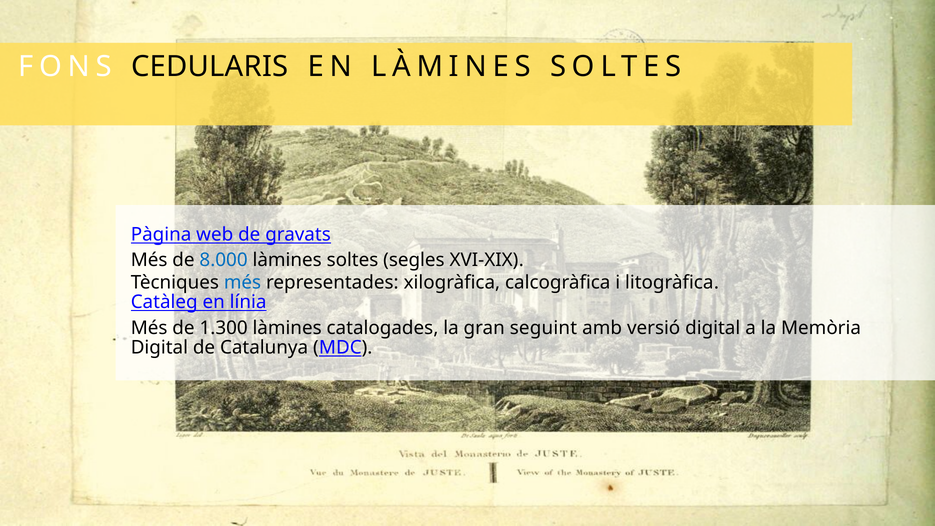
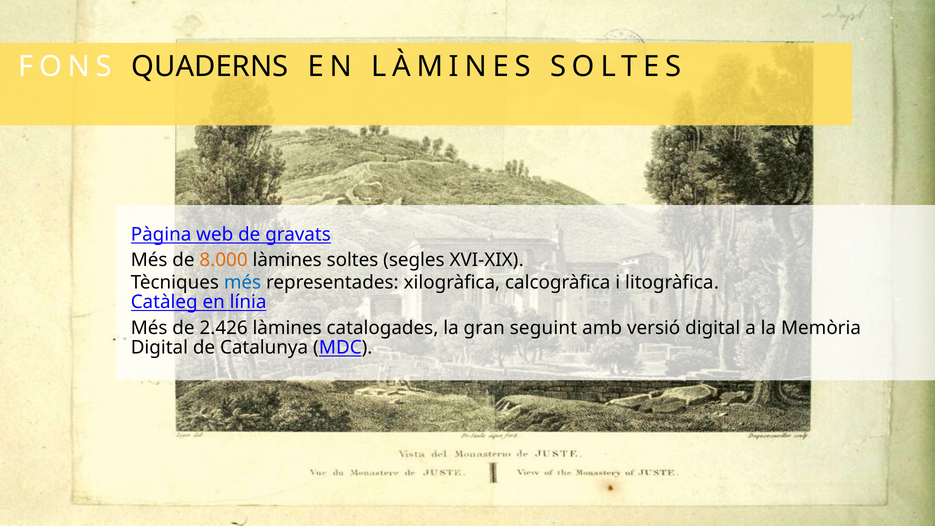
CEDULARIS: CEDULARIS -> QUADERNS (210, 66)
8.000 colour: blue -> orange (224, 260)
1.300: 1.300 -> 2.426 (224, 328)
